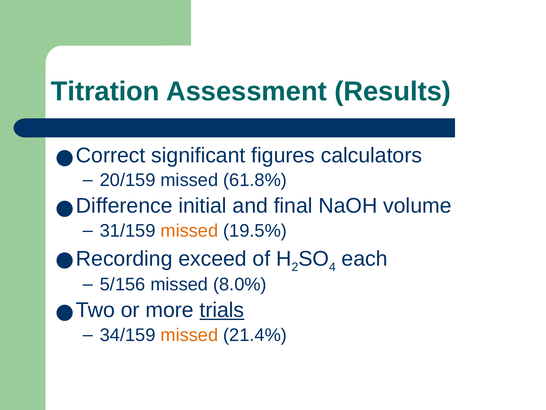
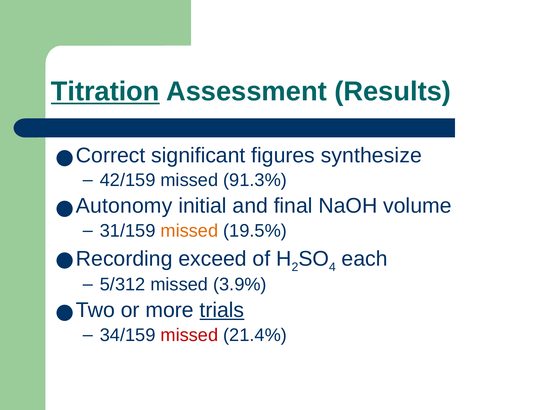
Titration underline: none -> present (105, 92)
calculators: calculators -> synthesize (371, 155)
20/159: 20/159 -> 42/159 (128, 180)
61.8%: 61.8% -> 91.3% (255, 180)
Difference: Difference -> Autonomy (124, 206)
5/156: 5/156 -> 5/312 (123, 284)
8.0%: 8.0% -> 3.9% (240, 284)
missed colour: orange -> red (189, 335)
